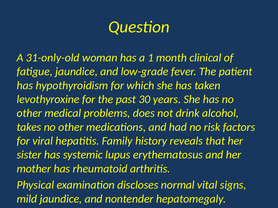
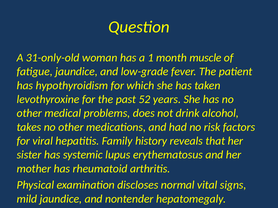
clinical: clinical -> muscle (205, 58)
30: 30 -> 52 (144, 99)
